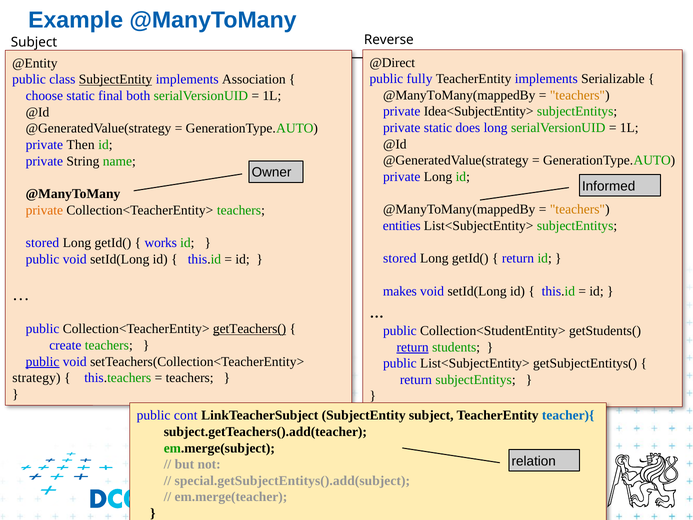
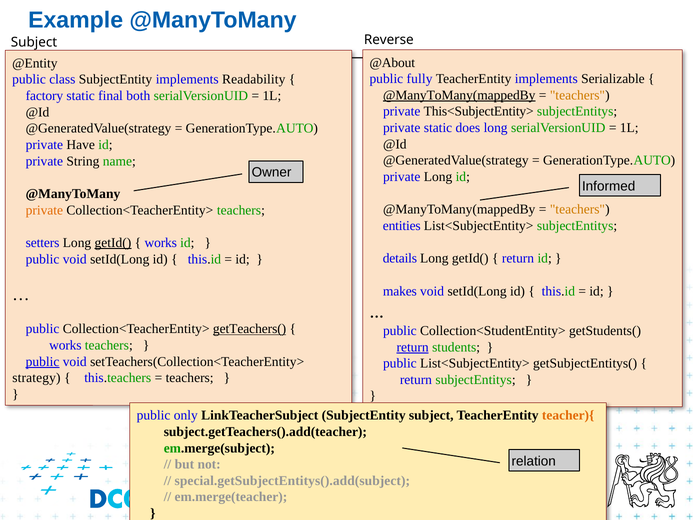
@Direct: @Direct -> @About (392, 63)
SubjectEntity underline: present -> none (116, 79)
Association: Association -> Readability (254, 79)
@ManyToMany(mappedBy underline: none -> present (459, 95)
choose: choose -> factory (44, 96)
Idea<SubjectEntity>: Idea<SubjectEntity> -> This<SubjectEntity> (479, 111)
Then: Then -> Have (81, 145)
stored: stored -> setters (43, 243)
getId( underline: none -> present (113, 243)
stored: stored -> details (400, 258)
create: create -> works (65, 345)
cont: cont -> only (186, 415)
teacher){ colour: blue -> orange (568, 415)
